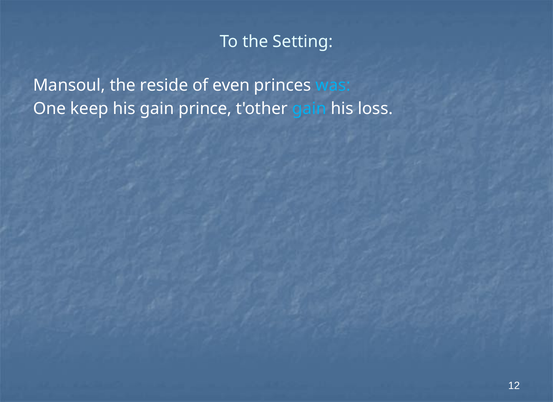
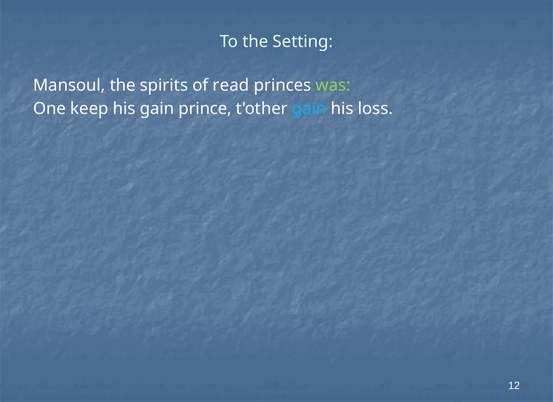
reside: reside -> spirits (164, 85)
even: even -> read (231, 85)
was colour: light blue -> light green (333, 85)
